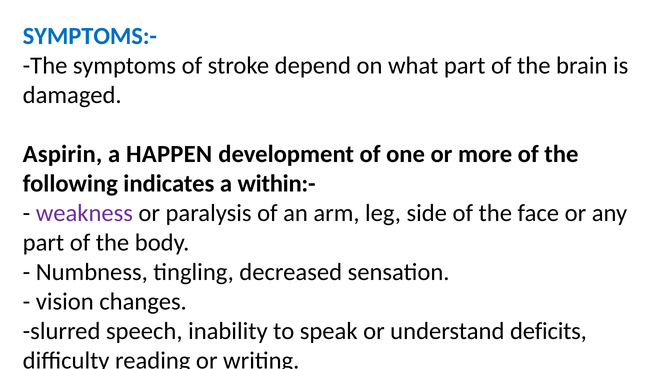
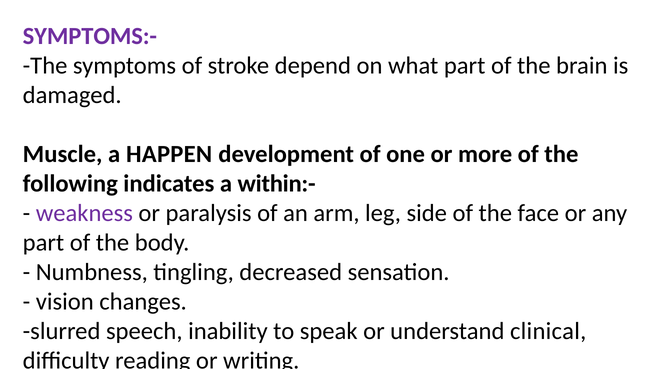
SYMPTOMS:- colour: blue -> purple (90, 36)
Aspirin: Aspirin -> Muscle (63, 154)
deficits: deficits -> clinical (548, 332)
